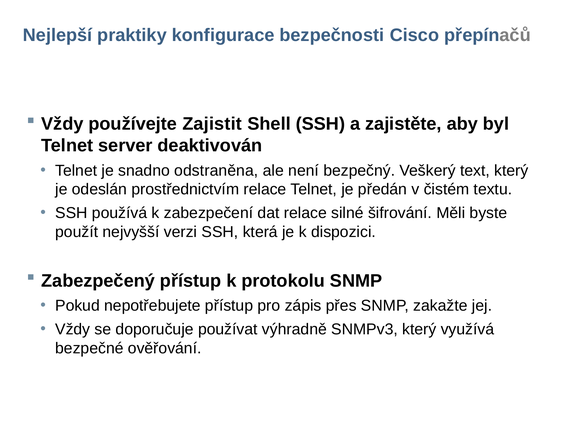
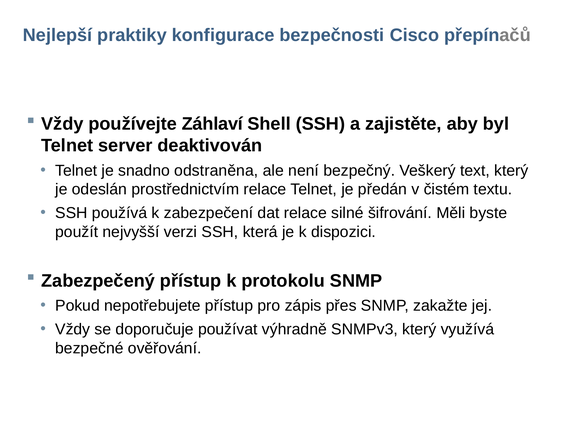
Zajistit: Zajistit -> Záhlaví (212, 124)
